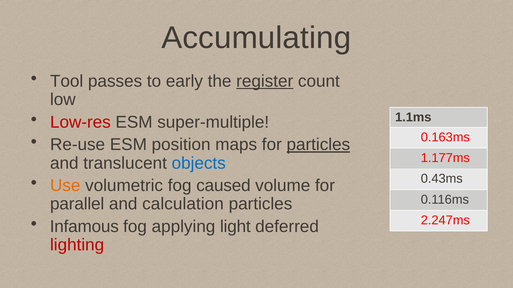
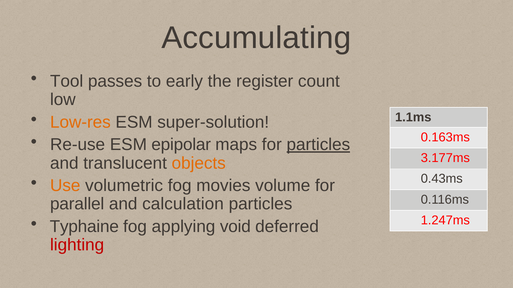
register underline: present -> none (265, 81)
Low-res colour: red -> orange (80, 122)
super-multiple: super-multiple -> super-solution (213, 122)
position: position -> epipolar (181, 145)
1.177ms: 1.177ms -> 3.177ms (445, 158)
objects colour: blue -> orange (199, 163)
caused: caused -> movies (223, 186)
2.247ms: 2.247ms -> 1.247ms (445, 221)
Infamous: Infamous -> Typhaine (84, 227)
light: light -> void (235, 227)
